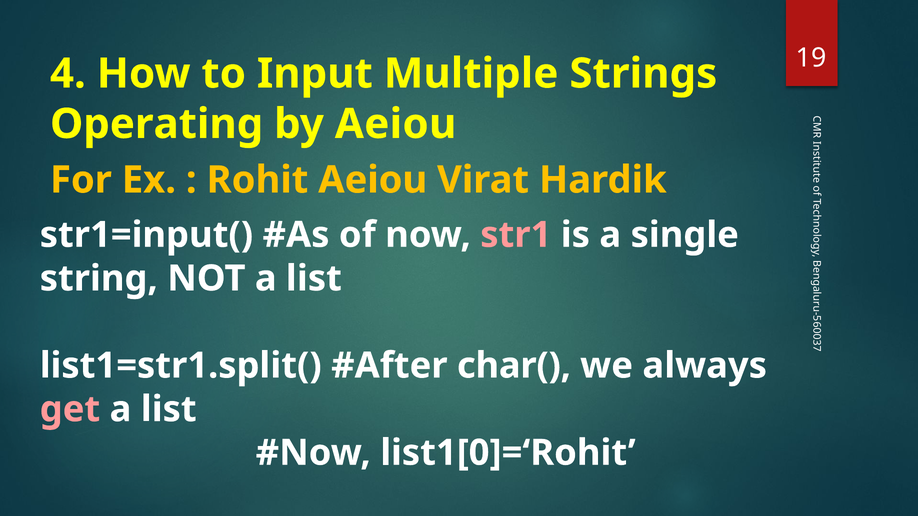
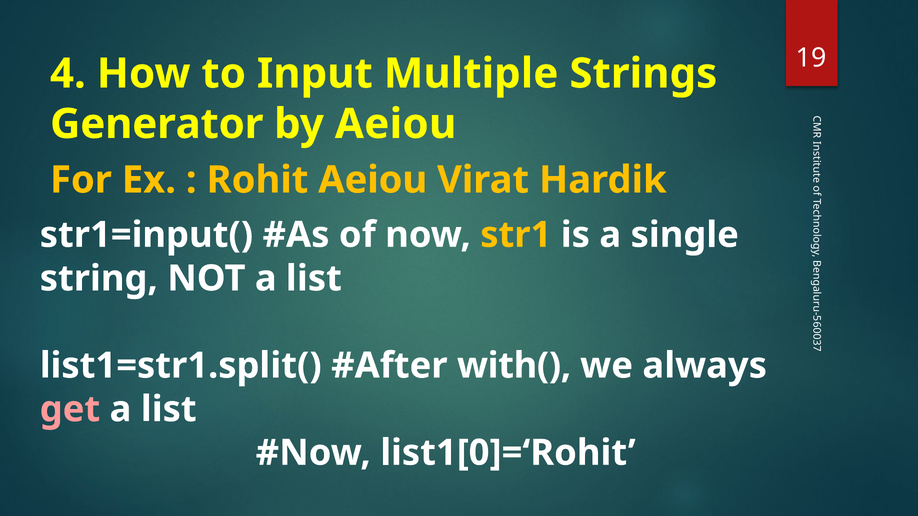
Operating: Operating -> Generator (157, 124)
str1 colour: pink -> yellow (516, 235)
char(: char( -> with( (514, 366)
